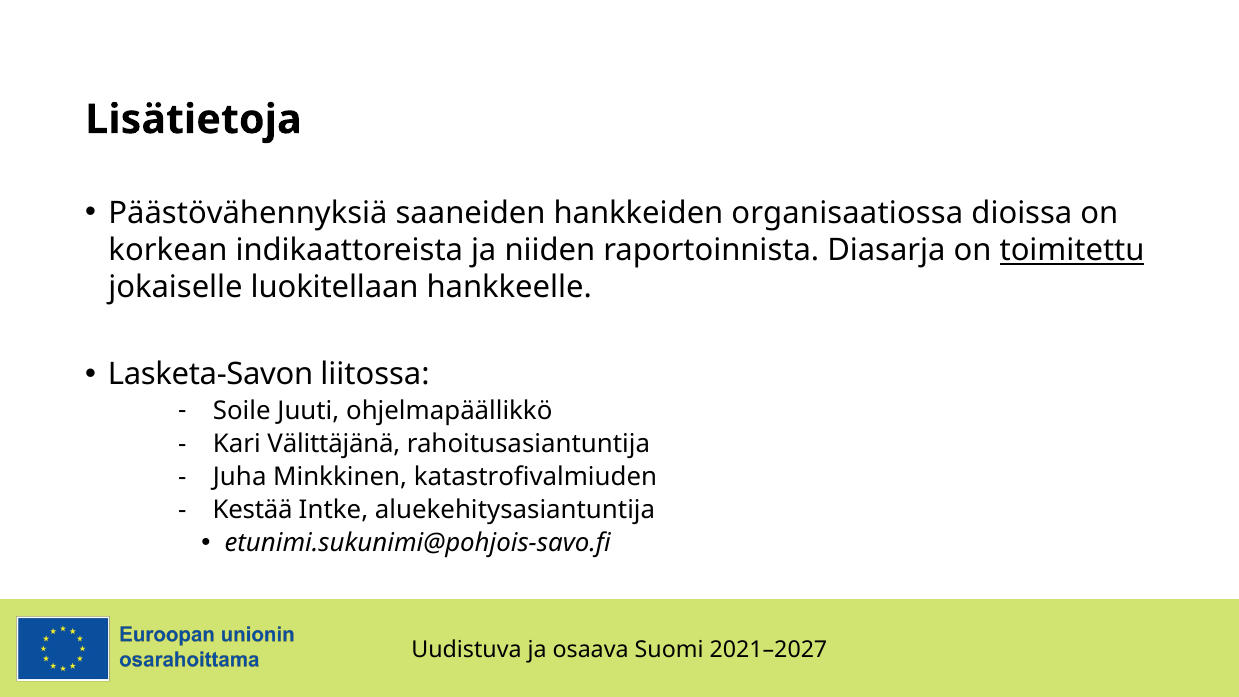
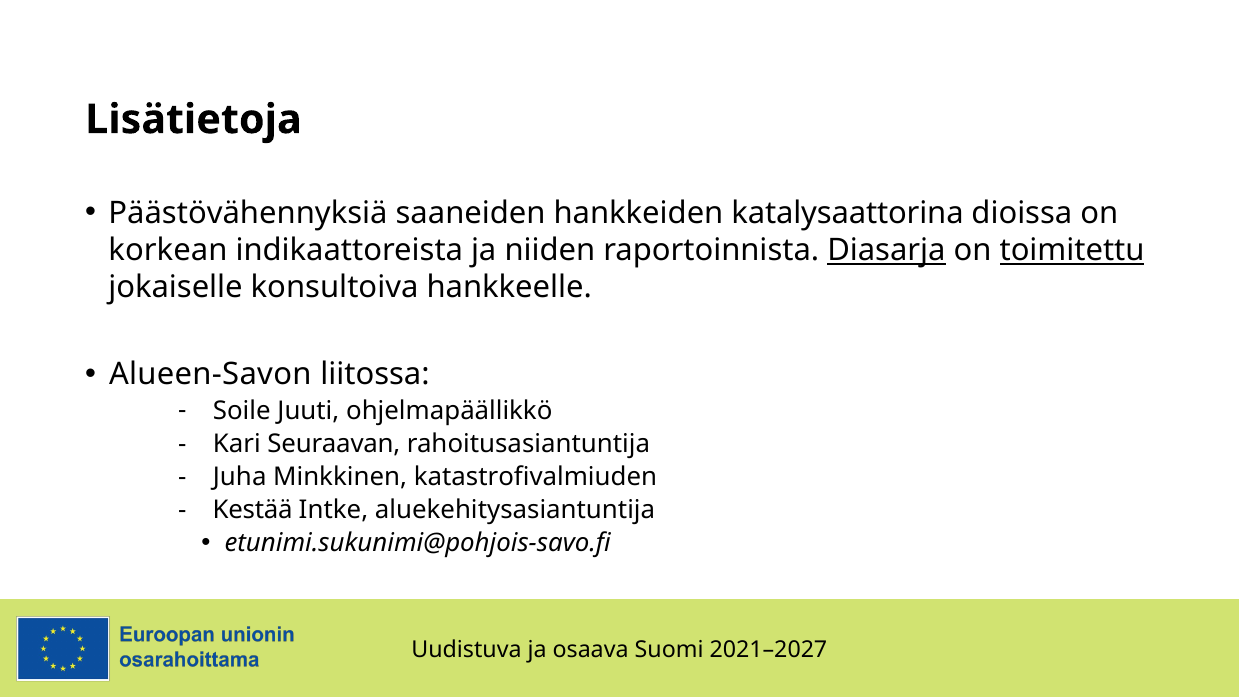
organisaatiossa: organisaatiossa -> katalysaattorina (847, 213)
Diasarja underline: none -> present (886, 250)
luokitellaan: luokitellaan -> konsultoiva (335, 287)
Lasketa-Savon: Lasketa-Savon -> Alueen-Savon (210, 375)
Välittäjänä: Välittäjänä -> Seuraavan (334, 444)
